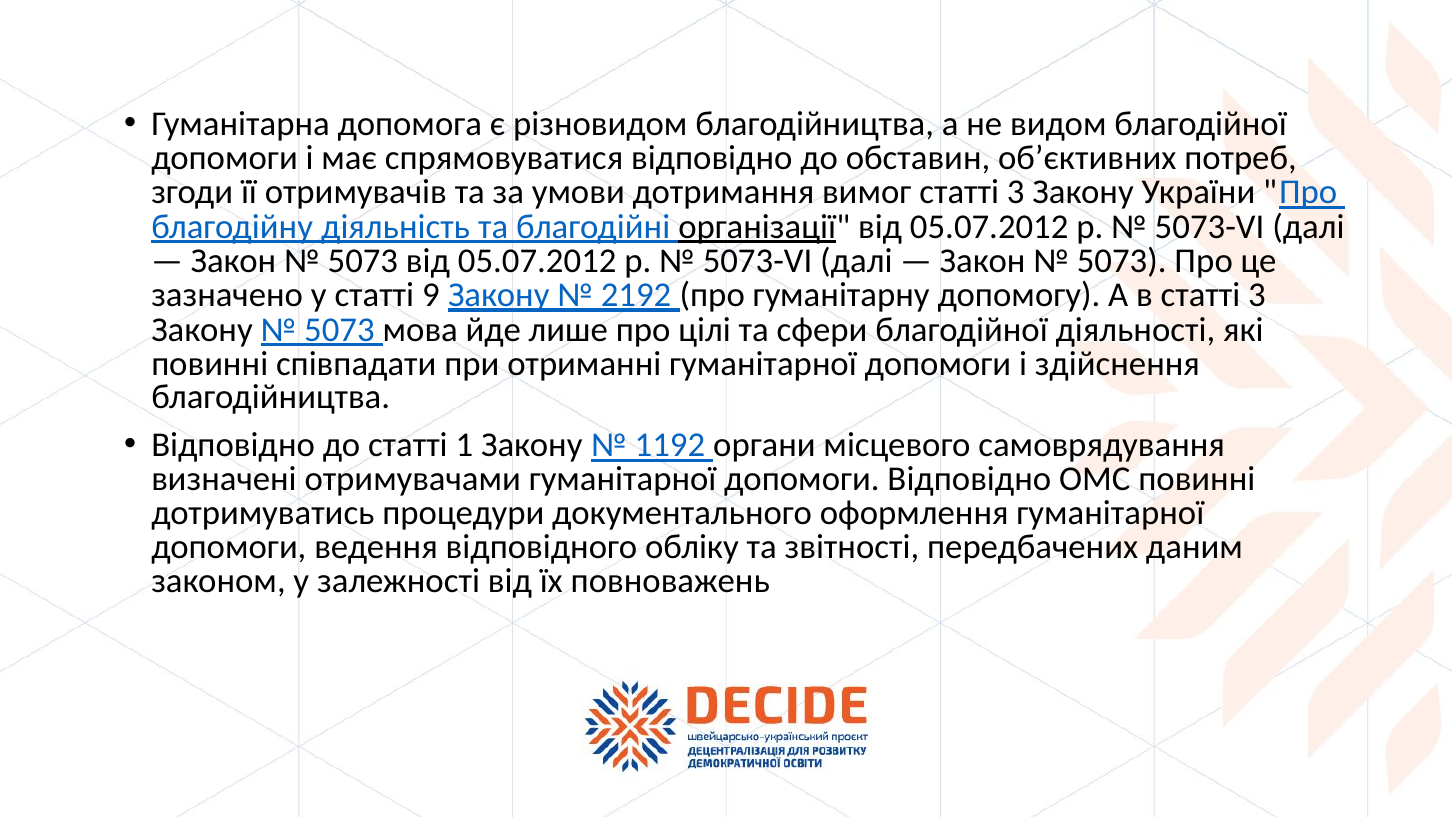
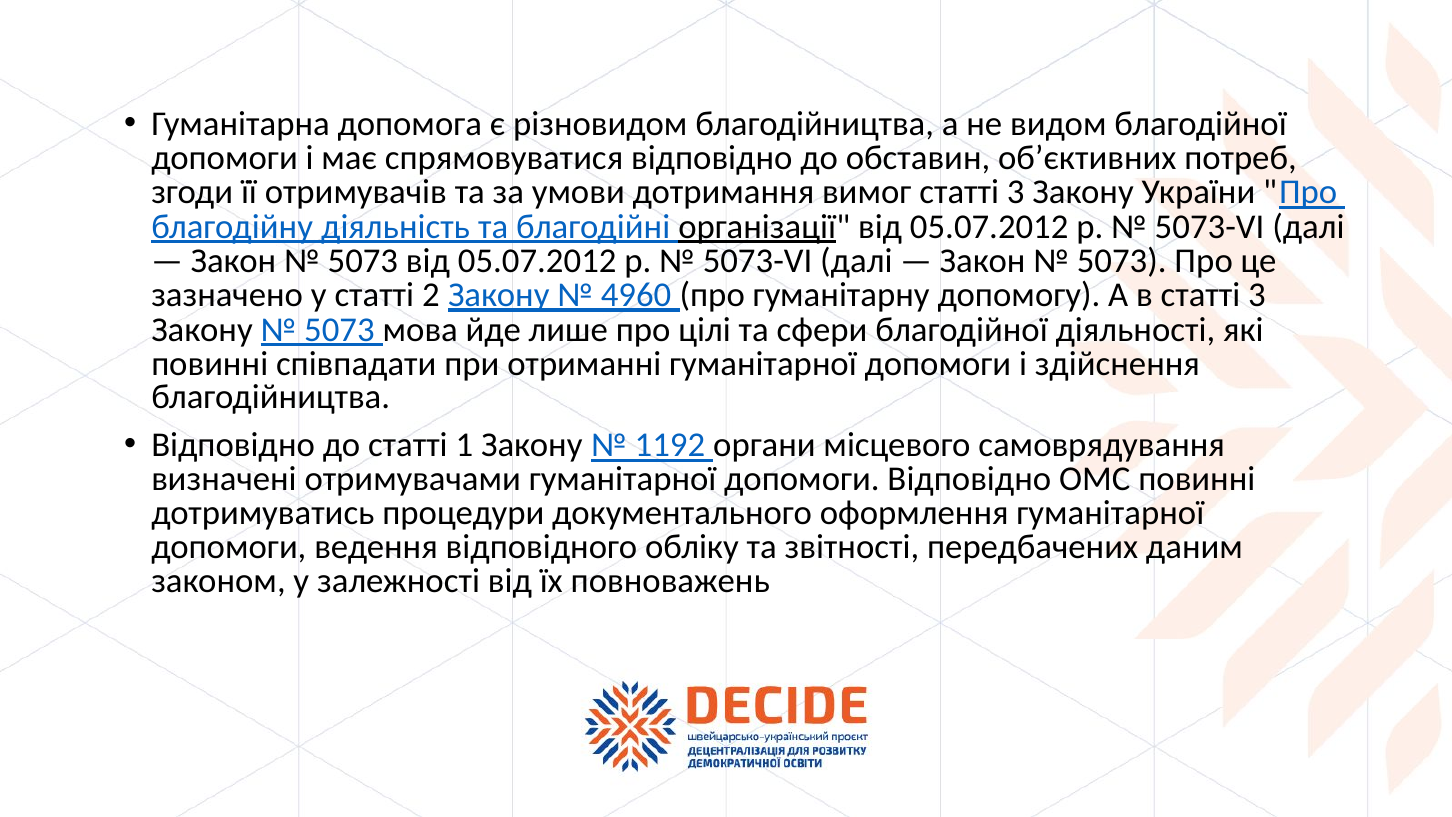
9: 9 -> 2 (431, 295)
2192: 2192 -> 4960 (636, 295)
